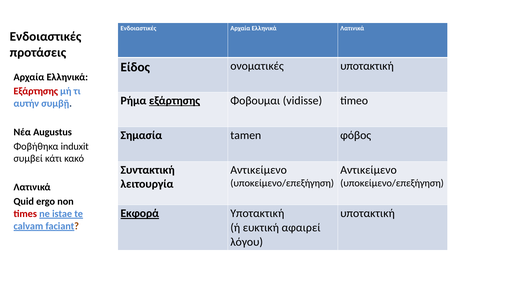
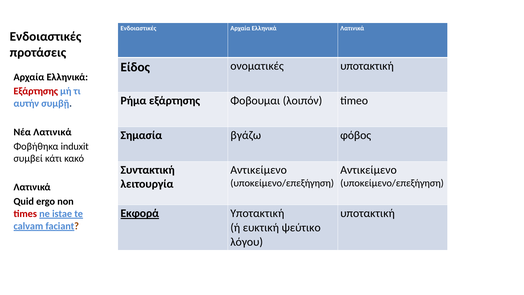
εξάρτησης underline: present -> none (175, 101)
vidisse: vidisse -> λοιπόν (303, 101)
Νέα Augustus: Augustus -> Λατινικά (52, 132)
tamen: tamen -> βγάζω (246, 135)
αφαιρεί: αφαιρεί -> ψεύτικο (301, 228)
